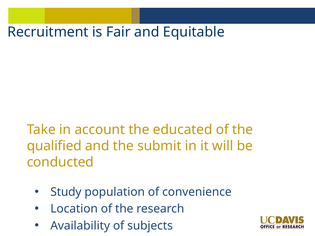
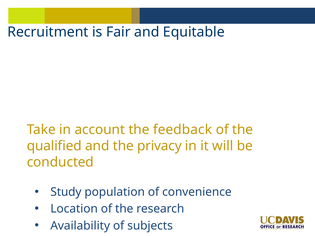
educated: educated -> feedback (183, 130)
submit: submit -> privacy (159, 146)
